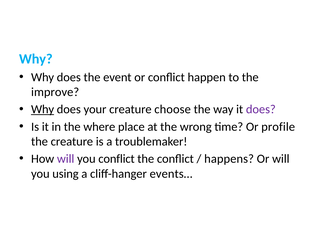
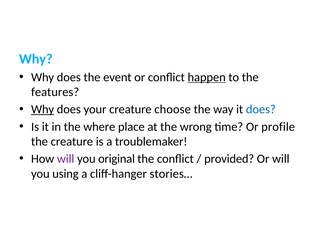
happen underline: none -> present (207, 77)
improve: improve -> features (55, 92)
does colour: purple -> blue (261, 109)
you conflict: conflict -> original (117, 159)
happens: happens -> provided (229, 159)
events…: events… -> stories… (171, 174)
